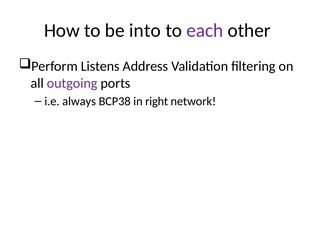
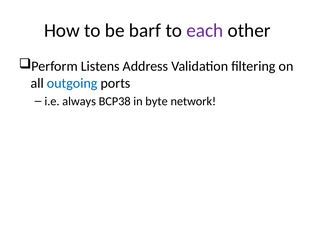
into: into -> barf (145, 30)
outgoing colour: purple -> blue (72, 83)
right: right -> byte (157, 101)
